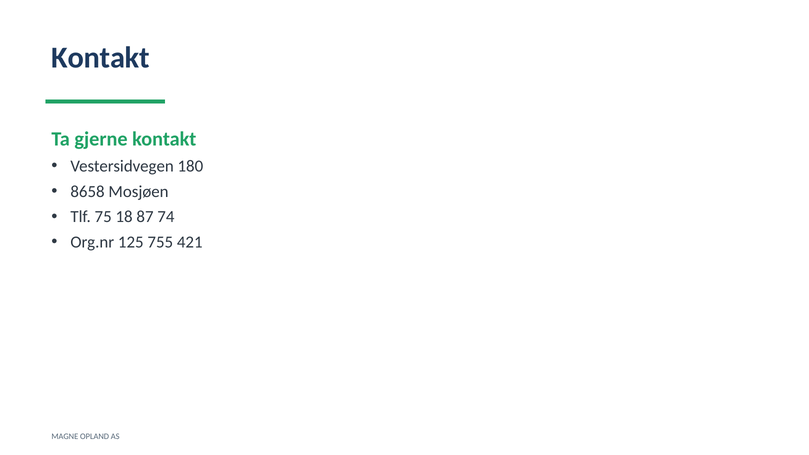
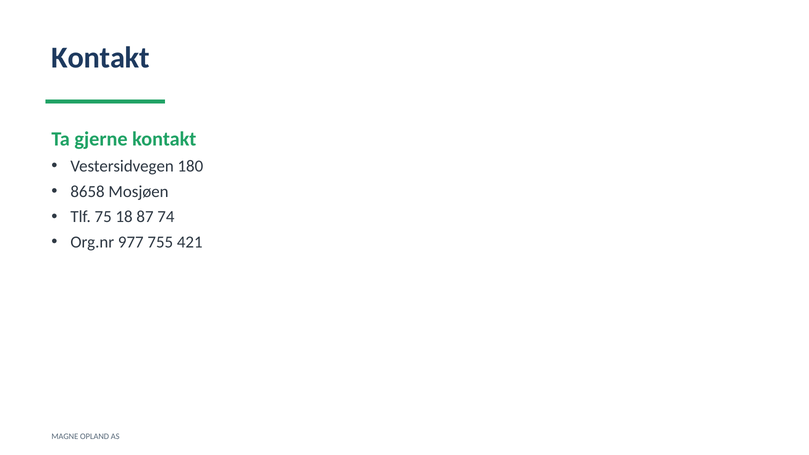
125: 125 -> 977 (131, 242)
